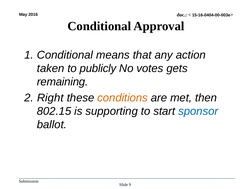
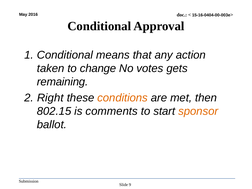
publicly: publicly -> change (98, 68)
supporting: supporting -> comments (112, 111)
sponsor colour: blue -> orange (198, 111)
